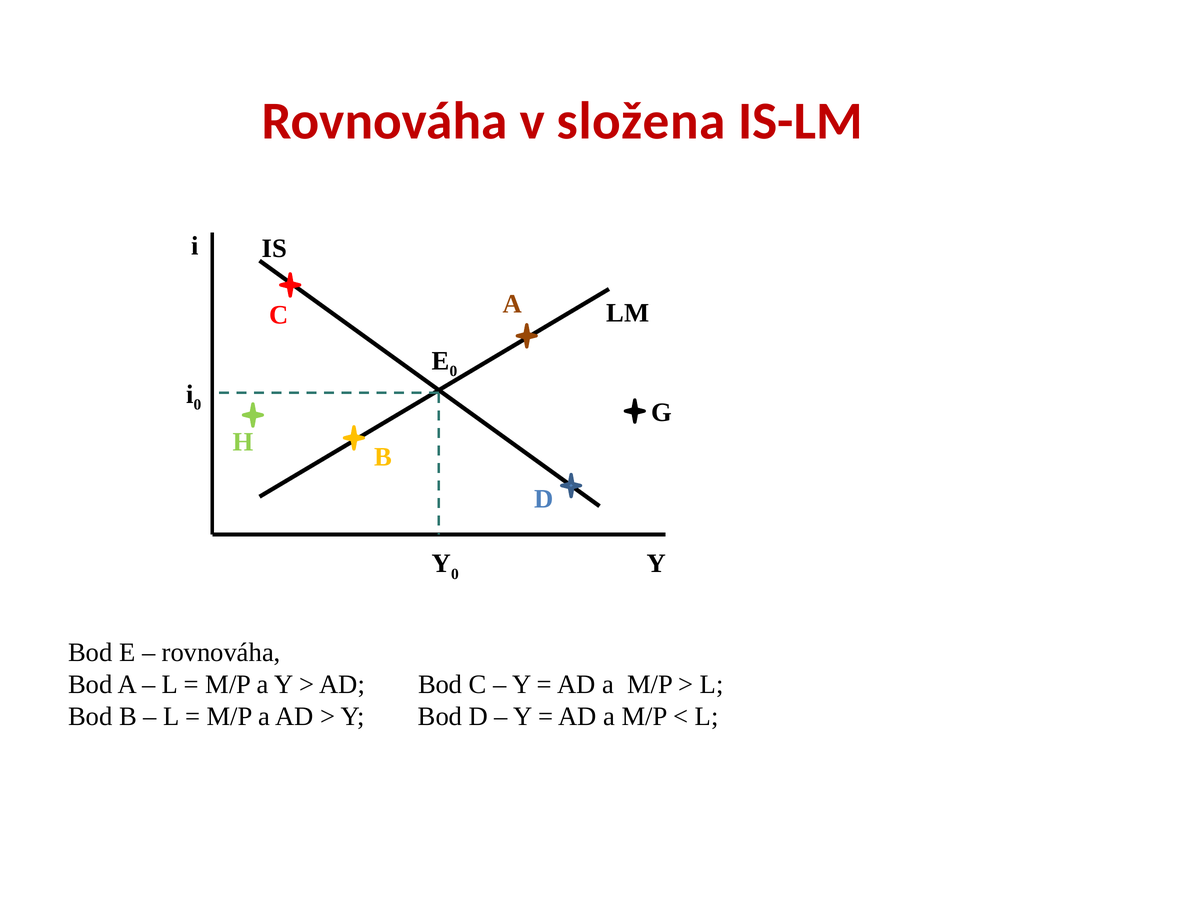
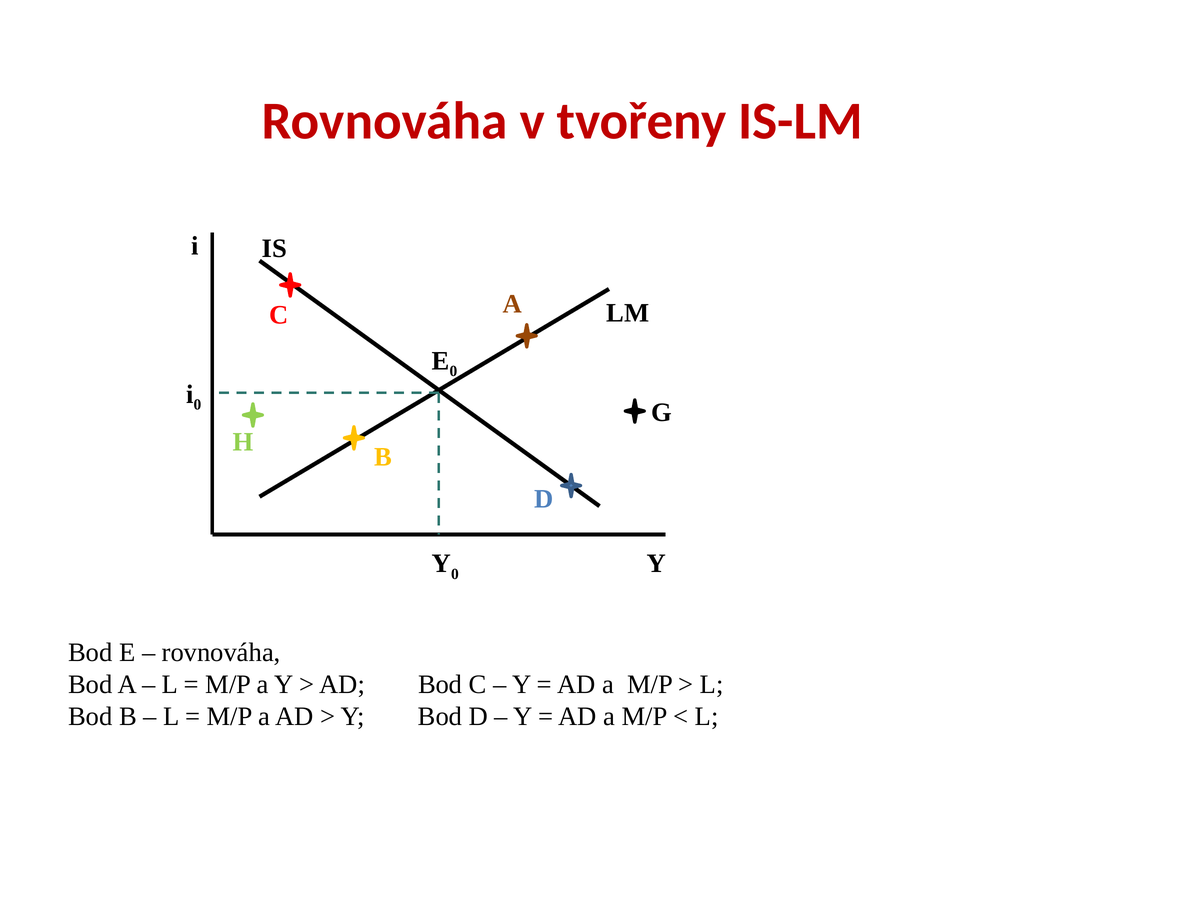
složena: složena -> tvořeny (642, 121)
